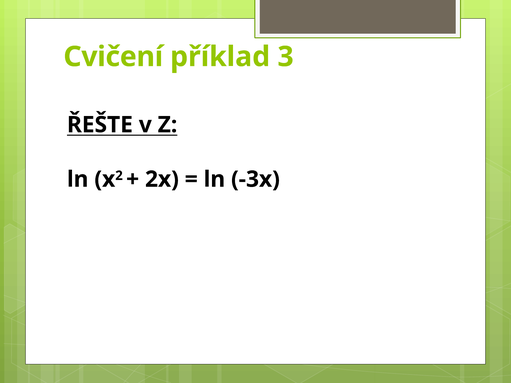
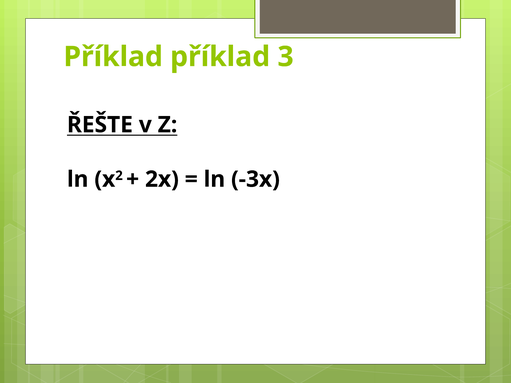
Cvičení: Cvičení -> Příklad (113, 57)
